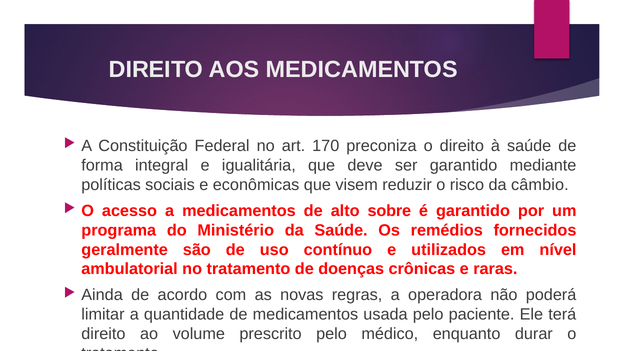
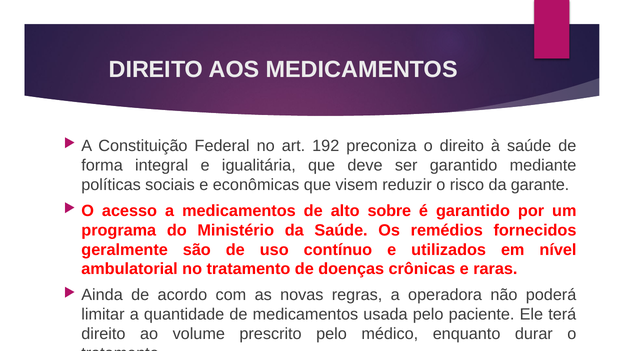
170: 170 -> 192 (326, 146)
câmbio: câmbio -> garante (540, 185)
